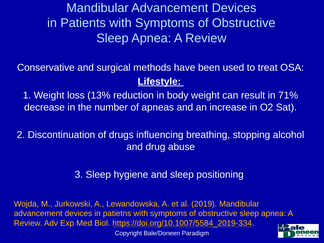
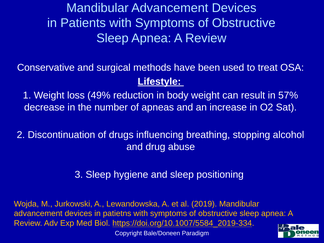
13%: 13% -> 49% (99, 95)
71%: 71% -> 57% (288, 95)
